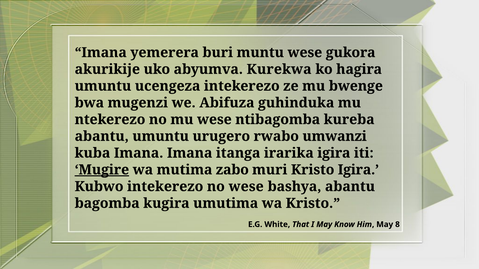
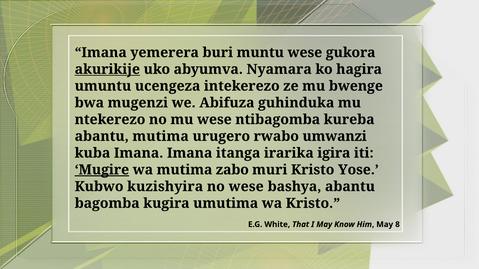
akurikije underline: none -> present (107, 69)
Kurekwa: Kurekwa -> Nyamara (279, 69)
abantu umuntu: umuntu -> mutima (161, 136)
Kristo Igira: Igira -> Yose (358, 170)
Kubwo intekerezo: intekerezo -> kuzishyira (165, 187)
